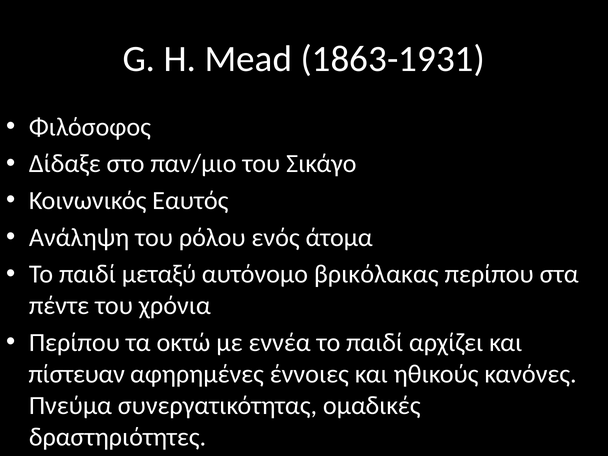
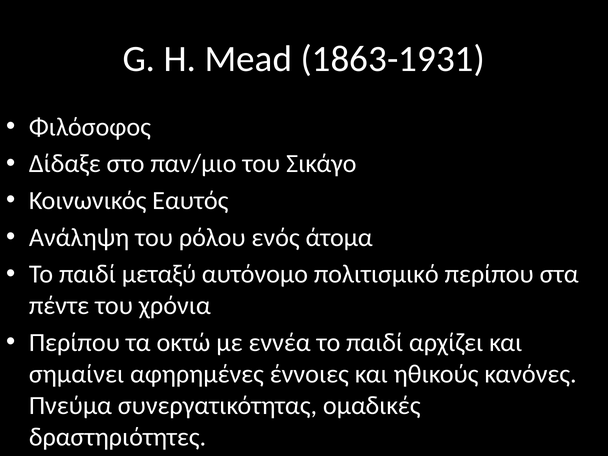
βρικόλακας: βρικόλακας -> πολιτισμικό (376, 274)
πίστευαν: πίστευαν -> σημαίνει (77, 374)
